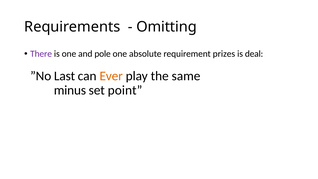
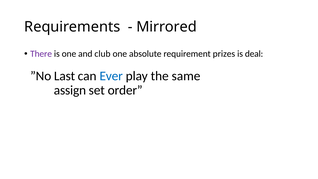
Omitting: Omitting -> Mirrored (167, 27)
pole: pole -> club (102, 54)
Ever colour: orange -> blue (111, 76)
minus: minus -> assign (70, 90)
point: point -> order (125, 90)
